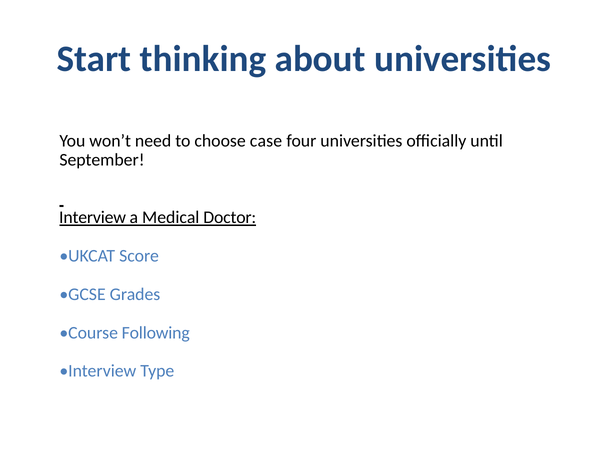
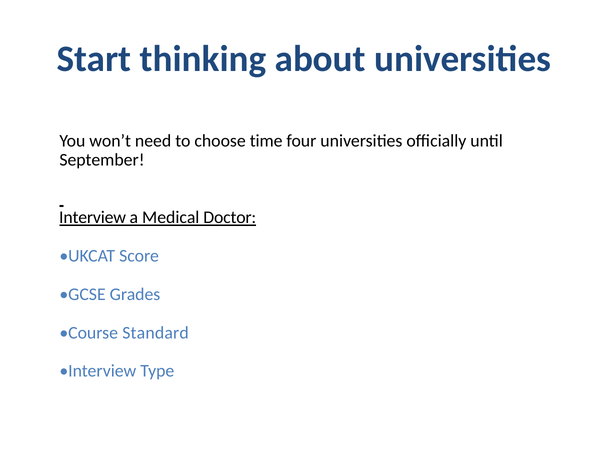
case: case -> time (266, 141)
Following: Following -> Standard (156, 333)
